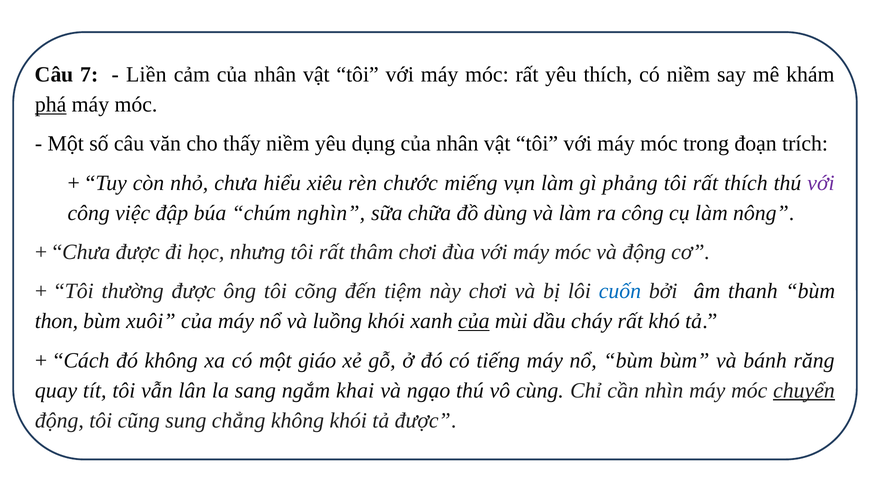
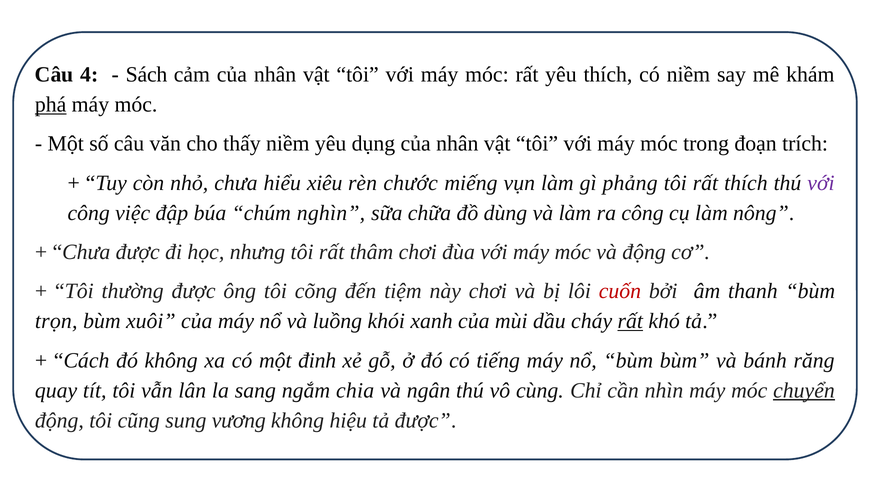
7: 7 -> 4 (89, 74)
Liền: Liền -> Sách (147, 74)
cuốn colour: blue -> red (620, 291)
thon: thon -> trọn (56, 321)
của underline: present -> none (474, 321)
rất underline: none -> present (630, 321)
giáo: giáo -> đinh (317, 360)
khai: khai -> chia (355, 390)
ngạo: ngạo -> ngân (429, 390)
chẳng: chẳng -> vương (239, 420)
không khói: khói -> hiệu (348, 420)
